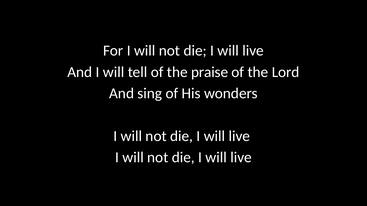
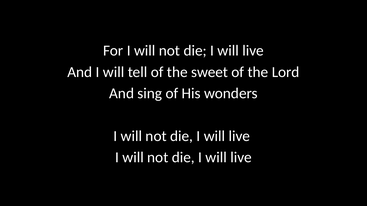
praise: praise -> sweet (210, 72)
